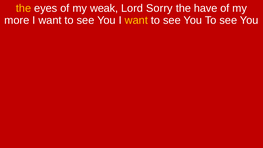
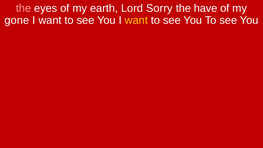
the colour: yellow -> pink (24, 8)
weak: weak -> earth (104, 8)
more: more -> gone (17, 20)
